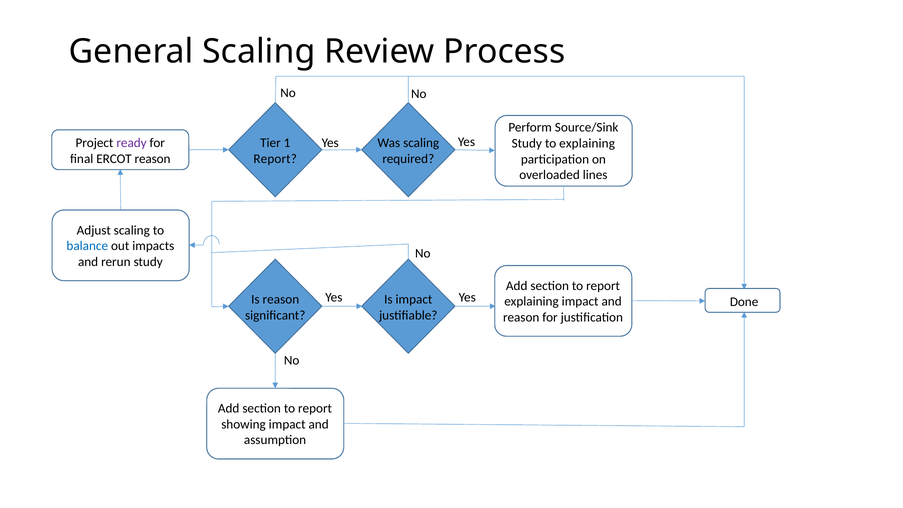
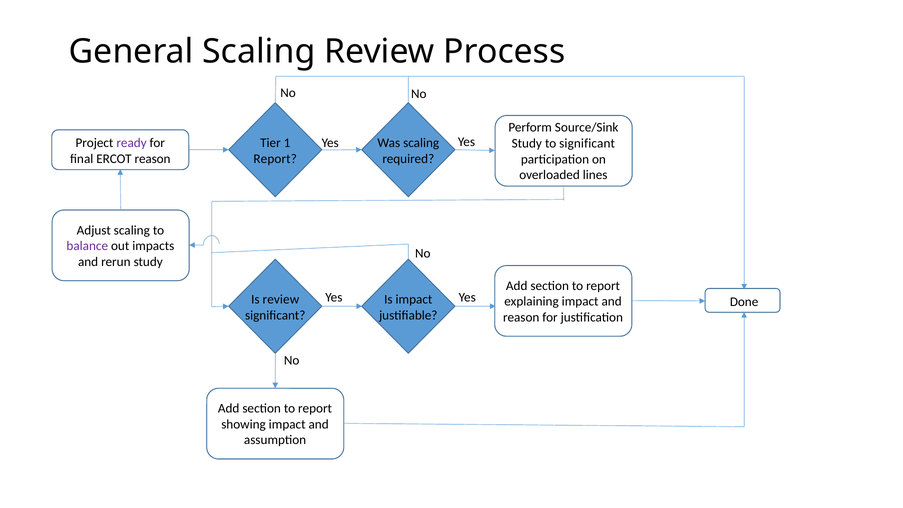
to explaining: explaining -> significant (587, 143)
balance colour: blue -> purple (87, 246)
Is reason: reason -> review (281, 300)
